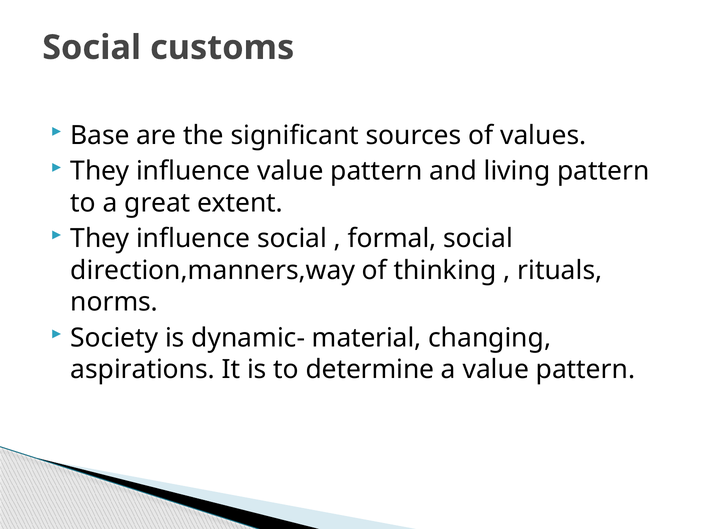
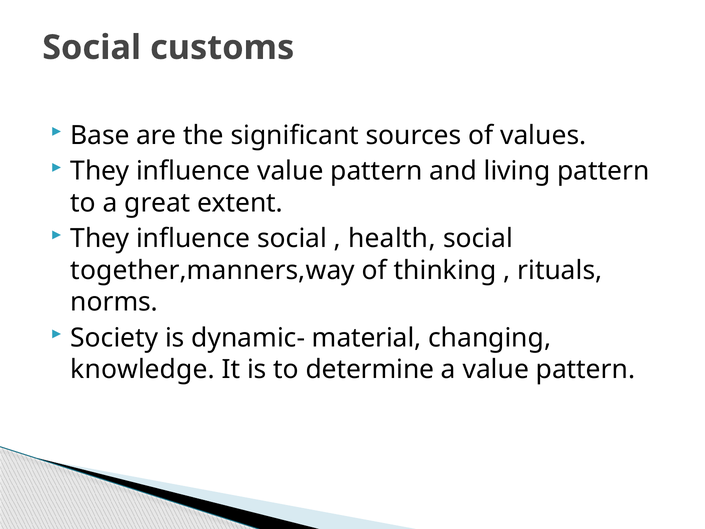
formal: formal -> health (392, 238)
direction,manners,way: direction,manners,way -> together,manners,way (213, 270)
aspirations: aspirations -> knowledge (143, 369)
